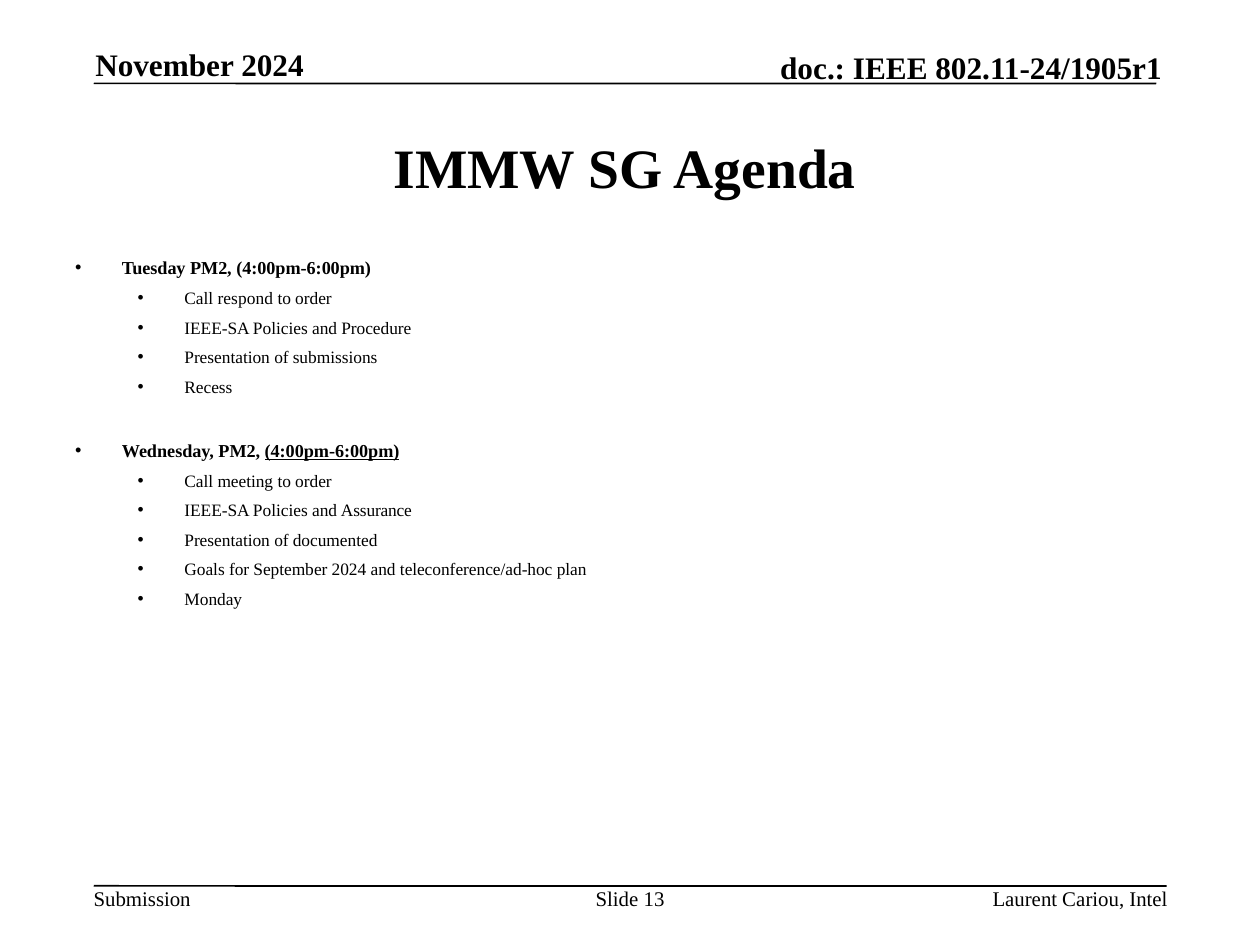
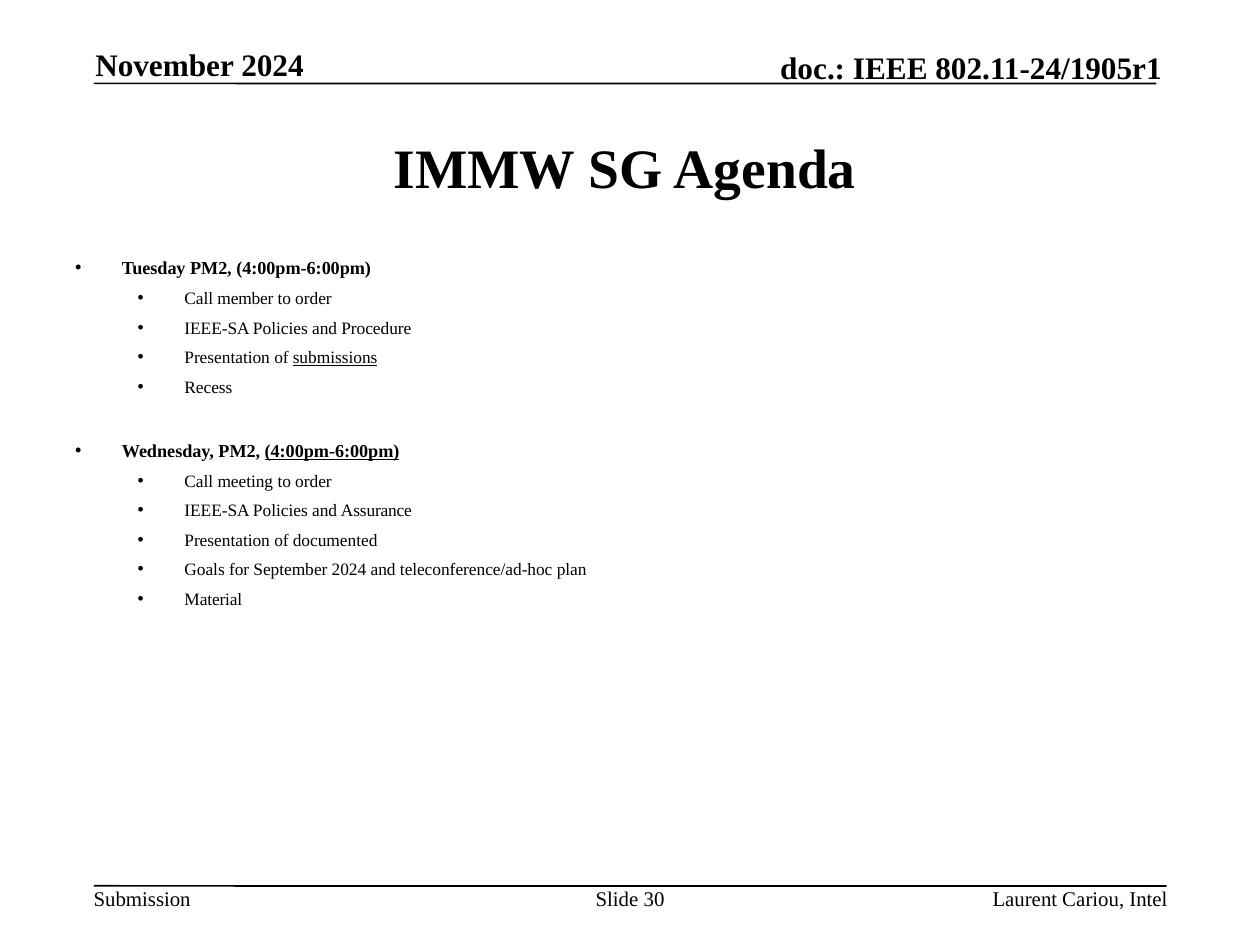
respond: respond -> member (245, 299)
submissions underline: none -> present (335, 358)
Monday: Monday -> Material (213, 599)
13: 13 -> 30 (654, 899)
